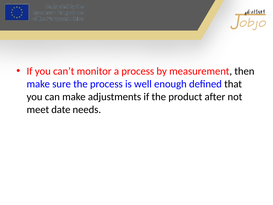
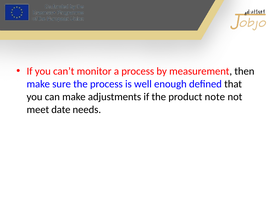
after: after -> note (215, 97)
